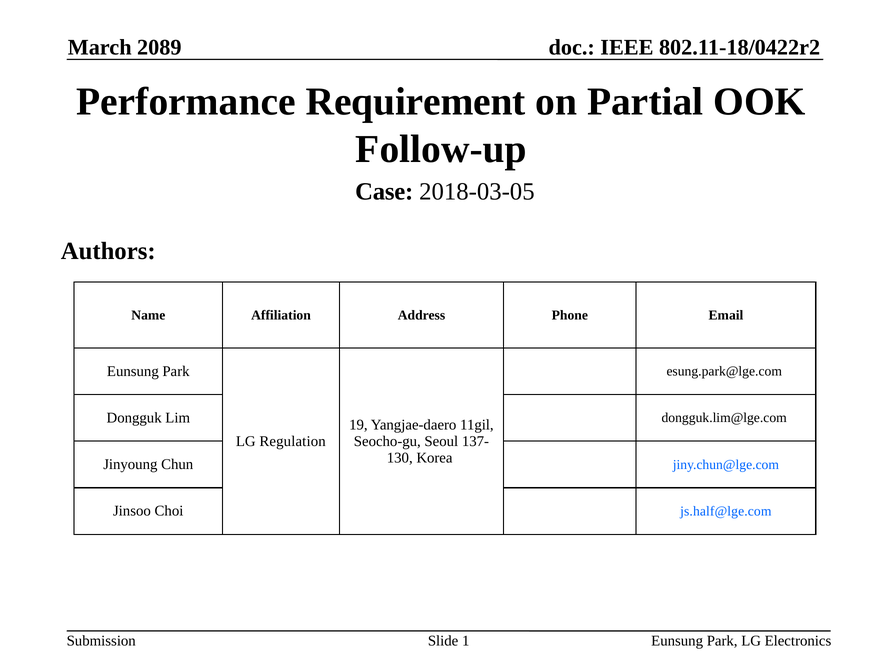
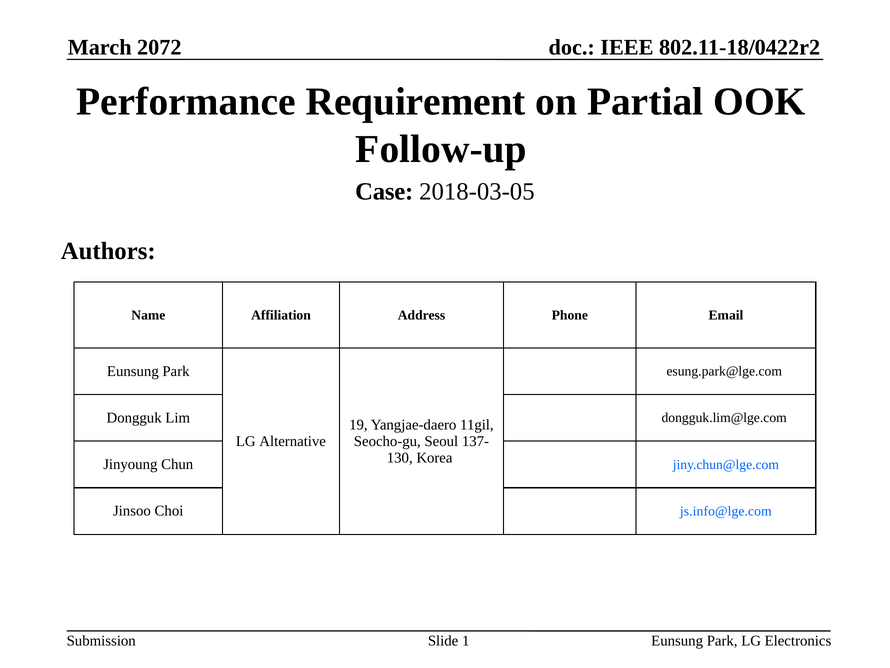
2089: 2089 -> 2072 (159, 47)
Regulation: Regulation -> Alternative (293, 441)
js.half@lge.com: js.half@lge.com -> js.info@lge.com (726, 511)
